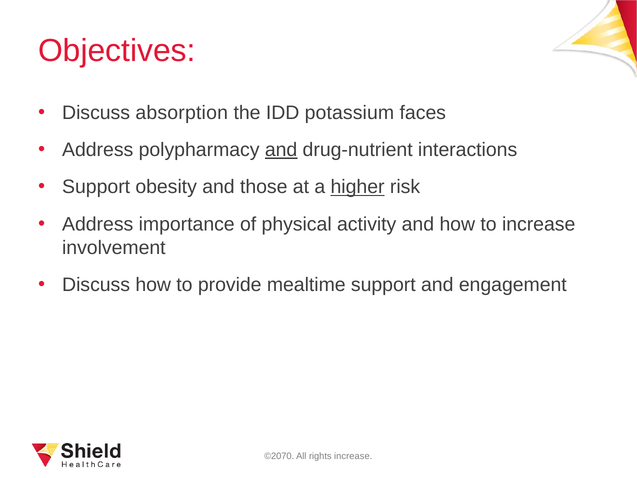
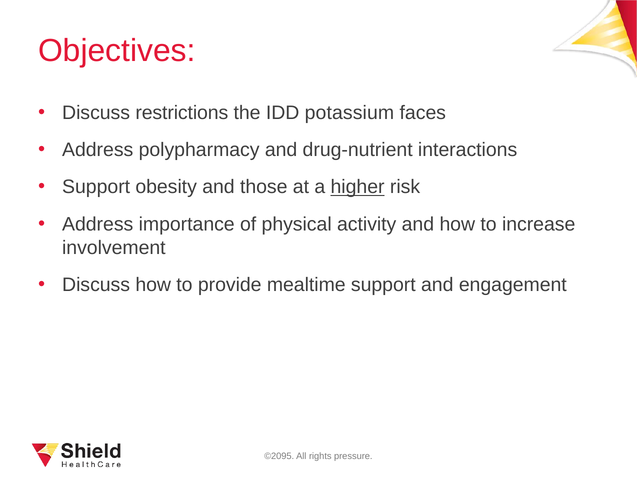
absorption: absorption -> restrictions (182, 113)
and underline: present -> none (281, 150)
©2070: ©2070 -> ©2095 (279, 456)
rights increase: increase -> pressure (353, 456)
